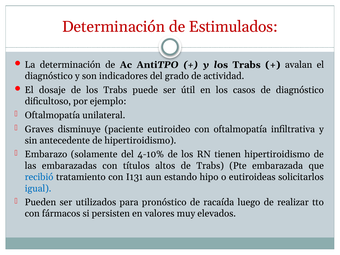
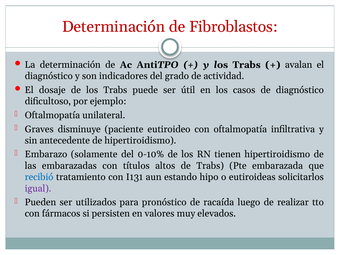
Estimulados: Estimulados -> Fibroblastos (233, 27)
4-10%: 4-10% -> 0-10% (151, 154)
igual colour: blue -> purple (38, 188)
